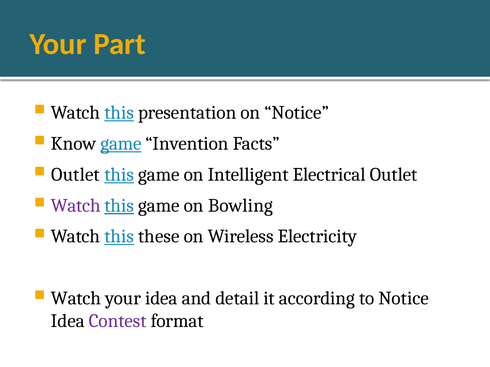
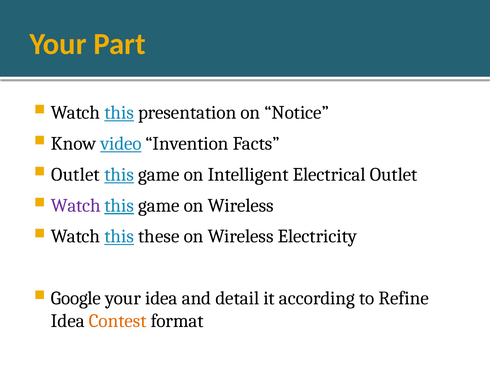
Know game: game -> video (121, 144)
Bowling: Bowling -> Wireless (241, 206)
Watch: Watch -> Google (76, 299)
to Notice: Notice -> Refine (404, 299)
Contest colour: purple -> orange (118, 321)
